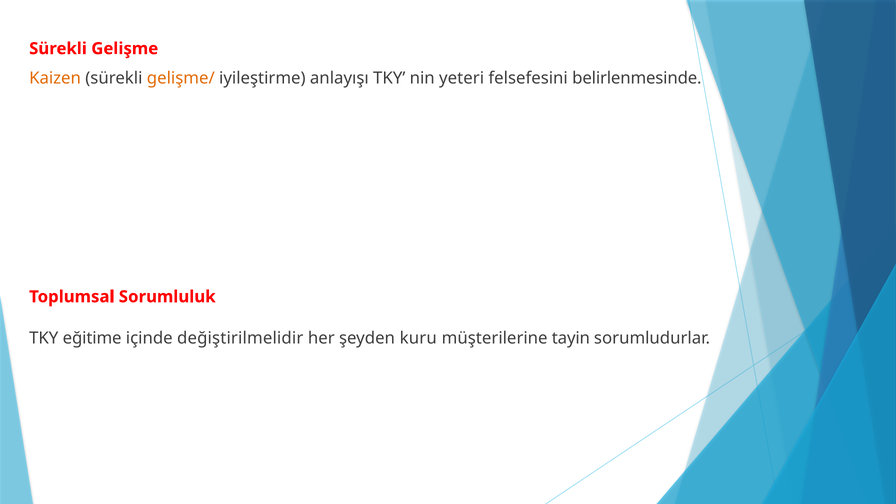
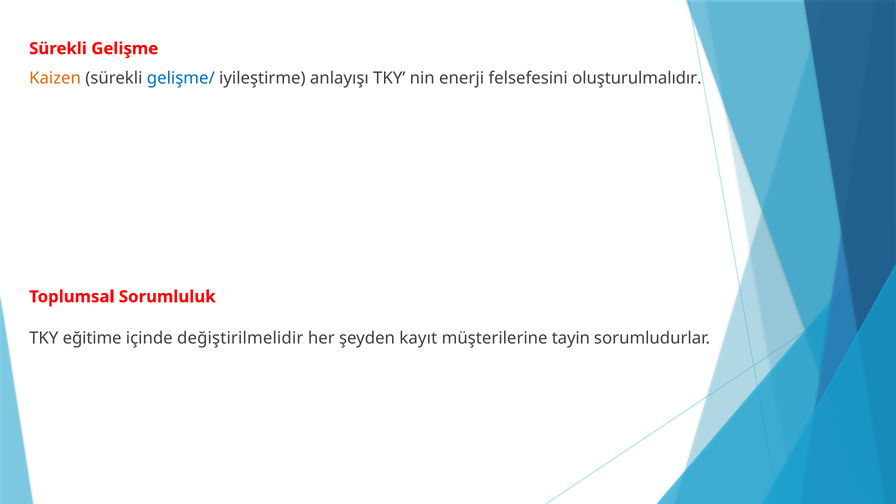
gelişme/ colour: orange -> blue (181, 78)
yeteri: yeteri -> enerji (462, 78)
belirlenmesinde: belirlenmesinde -> oluşturulmalıdır (637, 78)
kuru: kuru -> kayıt (418, 338)
